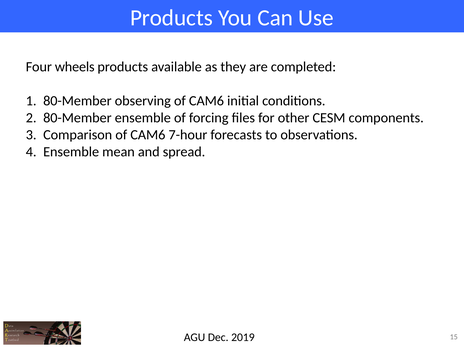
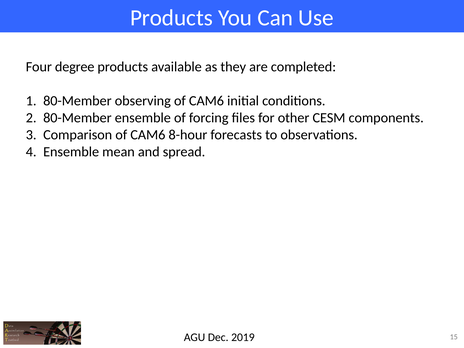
wheels: wheels -> degree (75, 67)
7-hour: 7-hour -> 8-hour (188, 135)
